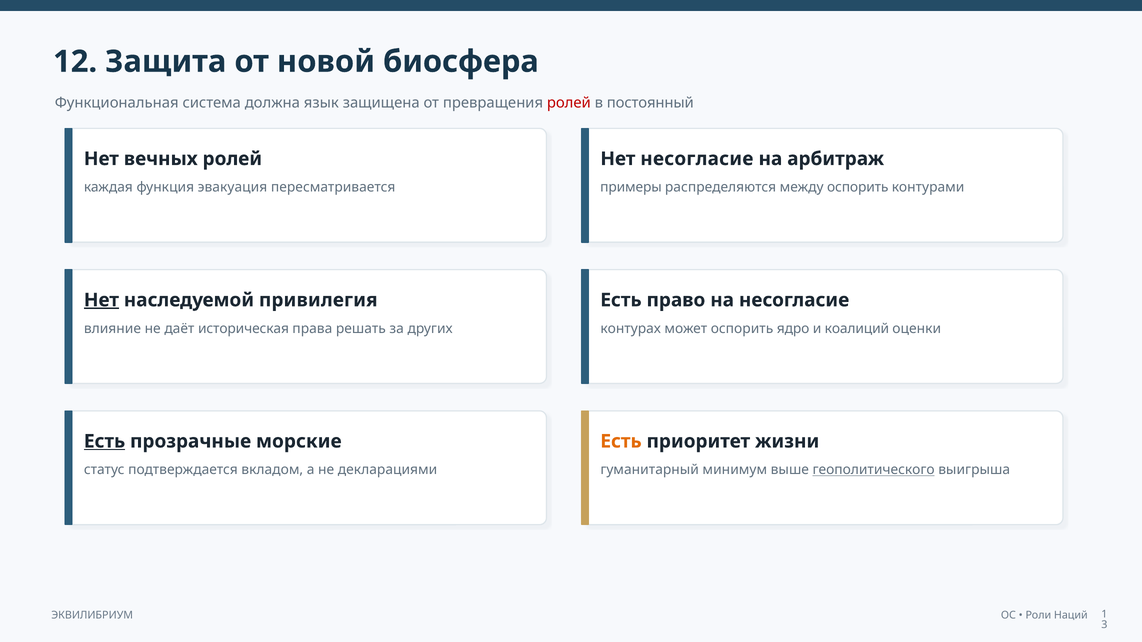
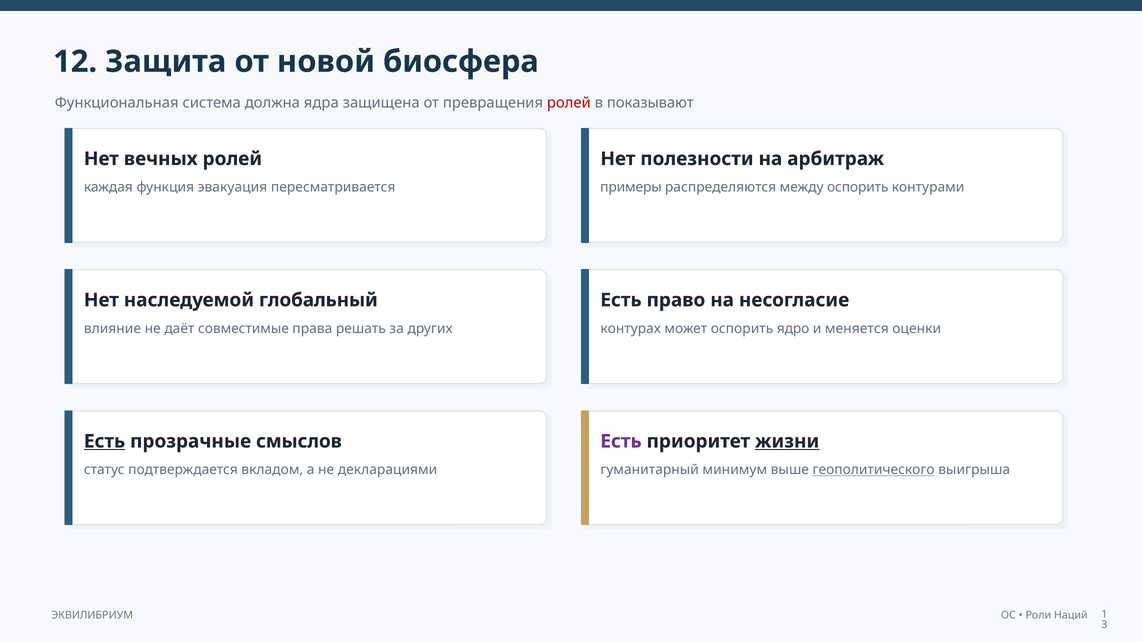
язык: язык -> ядра (321, 103)
постоянный: постоянный -> показывают (650, 103)
Нет несогласие: несогласие -> полезности (697, 159)
Нет underline: present -> none (101, 300)
привилегия: привилегия -> глобальный (318, 300)
историческая: историческая -> совместимые (243, 329)
коалиций: коалиций -> меняется (857, 329)
морские: морские -> смыслов (299, 442)
Есть colour: orange -> purple (621, 442)
жизни underline: none -> present (787, 442)
